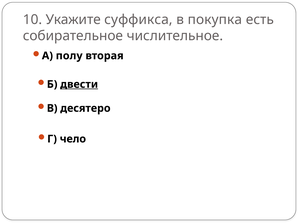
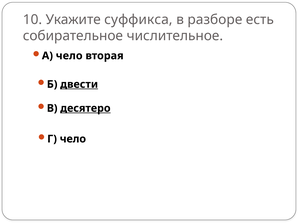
покупка: покупка -> разборе (215, 20)
А полу: полу -> чело (69, 56)
десятеро underline: none -> present (85, 108)
